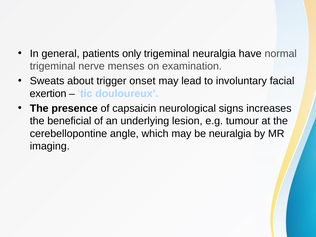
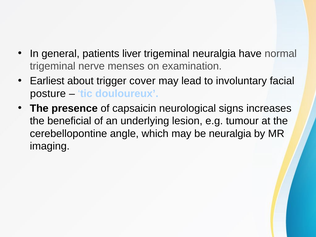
only: only -> liver (132, 54)
Sweats: Sweats -> Earliest (47, 81)
onset: onset -> cover (142, 81)
exertion: exertion -> posture (48, 94)
